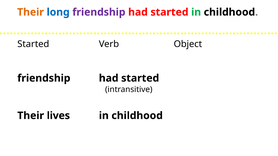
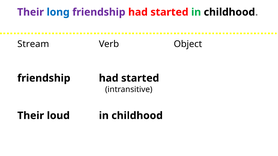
Their colour: orange -> purple (31, 12)
Started: Started -> Stream (33, 44)
lives: lives -> loud (58, 116)
